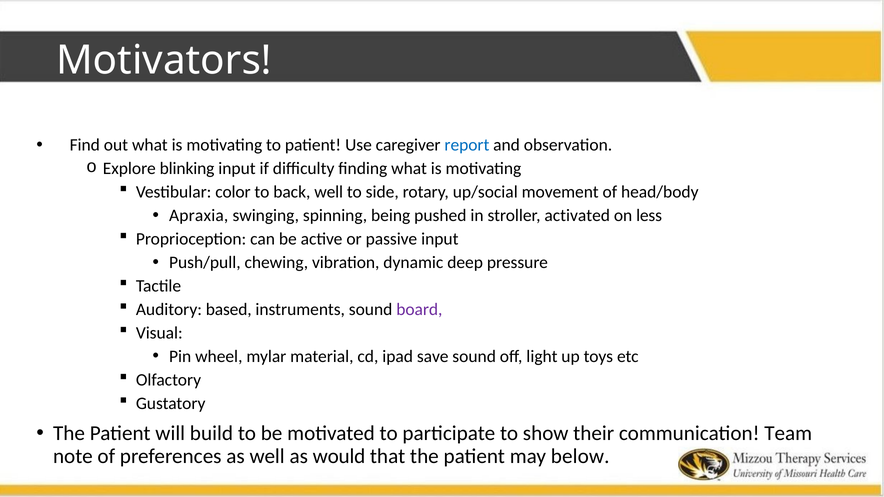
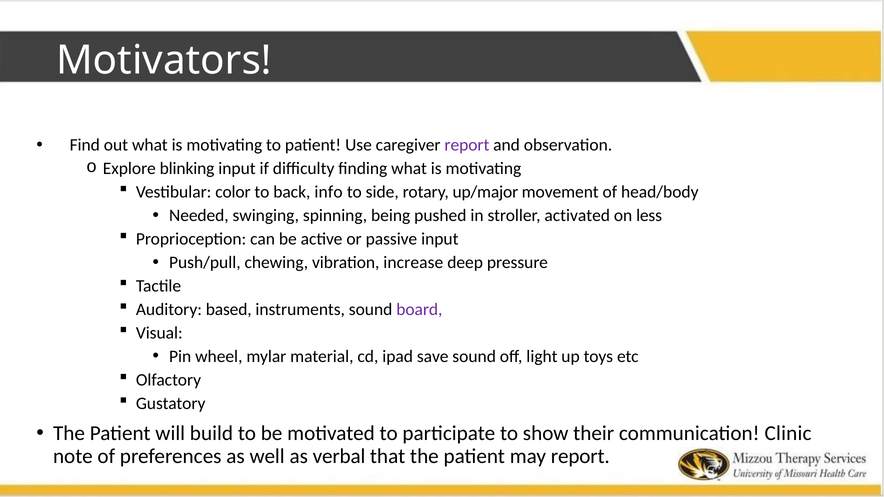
report colour: blue -> purple (467, 145)
back well: well -> info (329, 192)
up/social: up/social -> up/major (485, 192)
Apraxia: Apraxia -> Needed (199, 215)
dynamic: dynamic -> increase (413, 262)
Team: Team -> Clinic (788, 434)
would: would -> verbal (339, 456)
may below: below -> report (580, 456)
